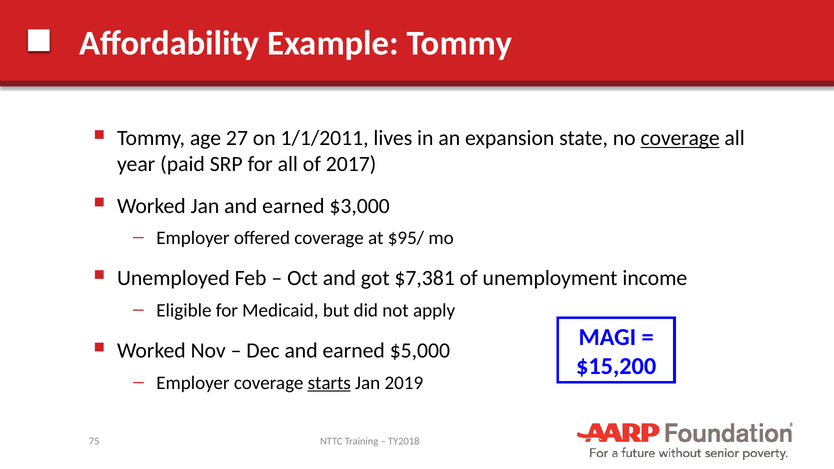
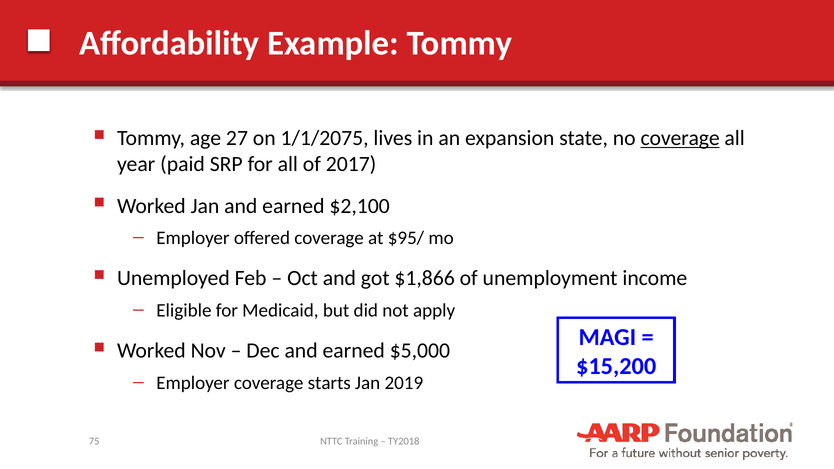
1/1/2011: 1/1/2011 -> 1/1/2075 (325, 138)
$3,000: $3,000 -> $2,100 (360, 206)
$7,381: $7,381 -> $1,866 (425, 278)
starts underline: present -> none (329, 383)
